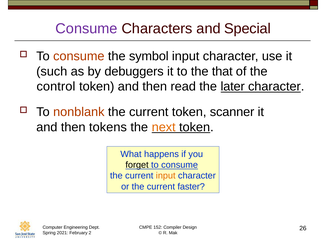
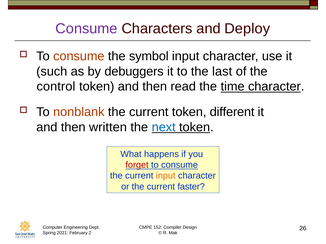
Special: Special -> Deploy (247, 29)
that: that -> last (222, 72)
later: later -> time (233, 87)
scanner: scanner -> different (232, 112)
tokens: tokens -> written (108, 127)
next colour: orange -> blue (164, 127)
forget colour: black -> red (137, 165)
